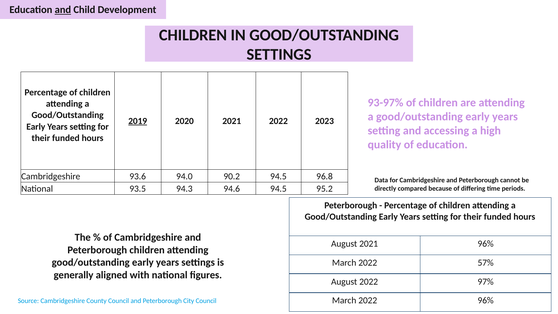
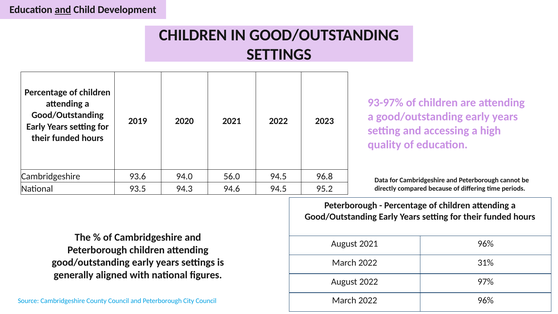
2019 underline: present -> none (138, 121)
90.2: 90.2 -> 56.0 (232, 176)
57%: 57% -> 31% (486, 263)
